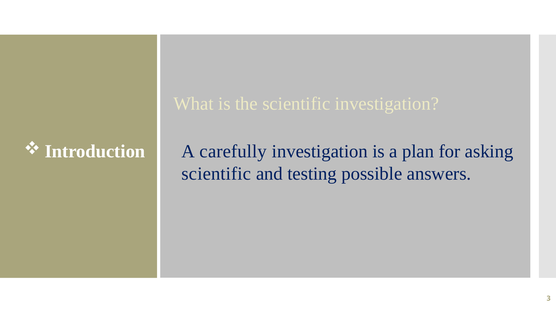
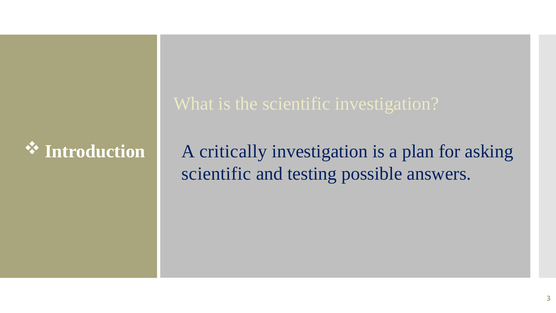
carefully: carefully -> critically (233, 151)
